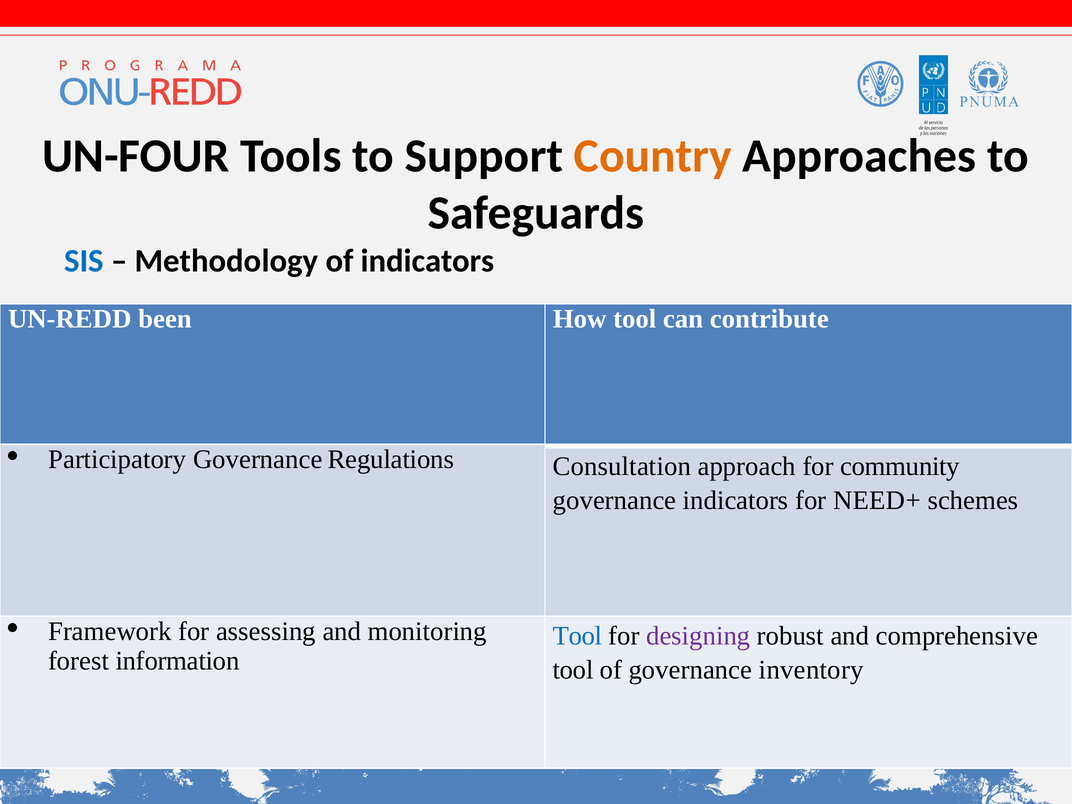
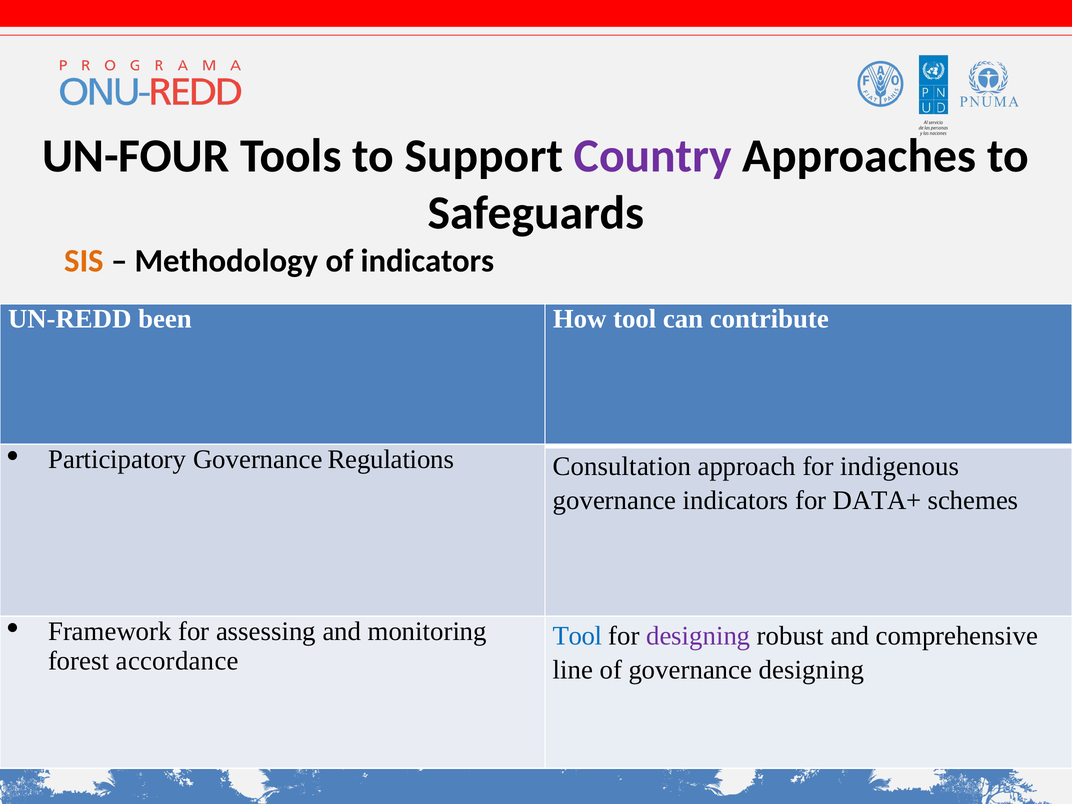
Country colour: orange -> purple (653, 156)
SIS colour: blue -> orange (84, 261)
community: community -> indigenous (900, 466)
NEED+: NEED+ -> DATA+ (877, 500)
information: information -> accordance (177, 661)
tool: tool -> line (573, 670)
governance inventory: inventory -> designing (811, 670)
